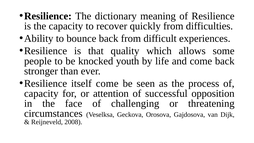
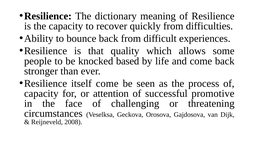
youth: youth -> based (128, 61)
opposition: opposition -> promotive (213, 93)
